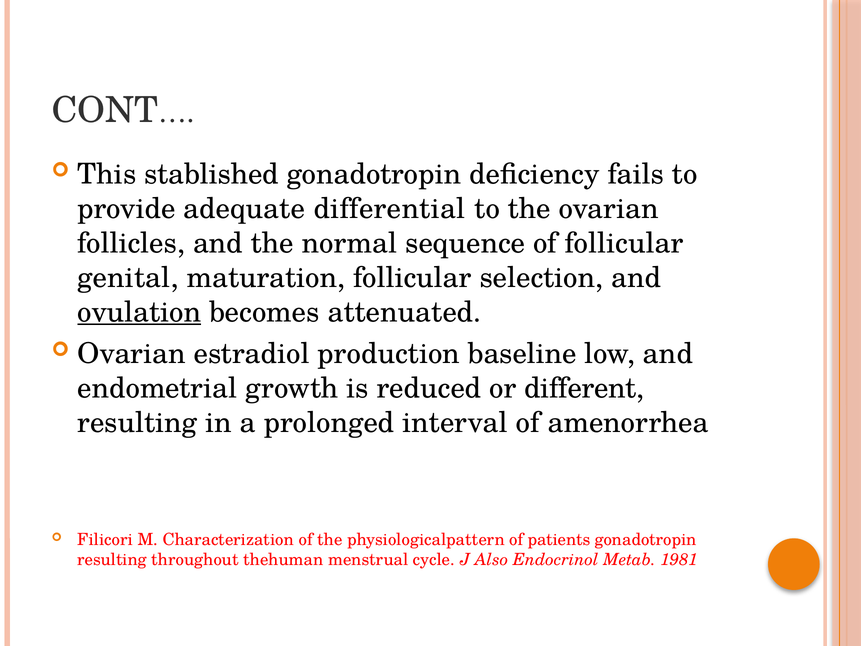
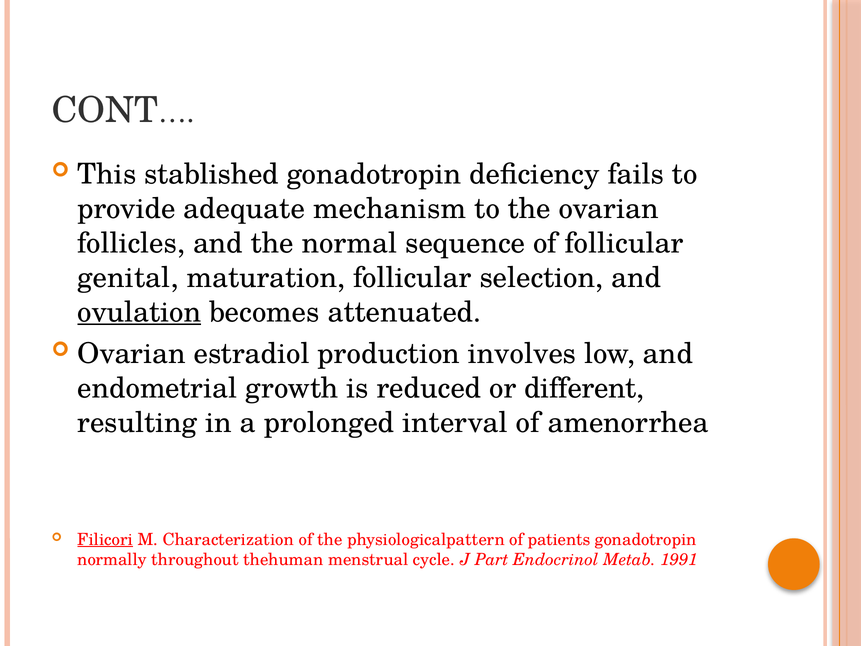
differential: differential -> mechanism (390, 209)
baseline: baseline -> involves (522, 354)
Filicori underline: none -> present (105, 539)
resulting: resulting -> normally (112, 559)
Also: Also -> Part (492, 559)
1981: 1981 -> 1991 (679, 559)
